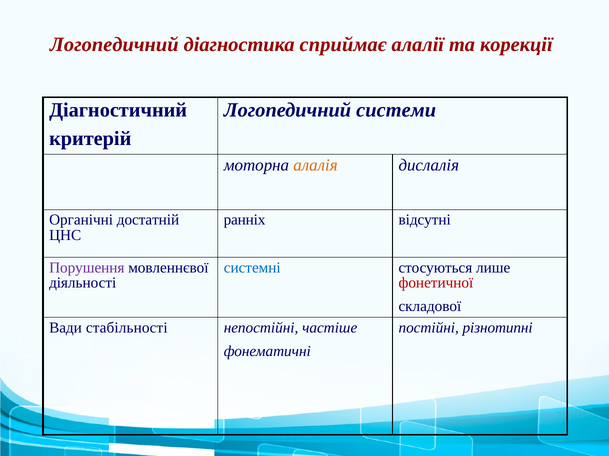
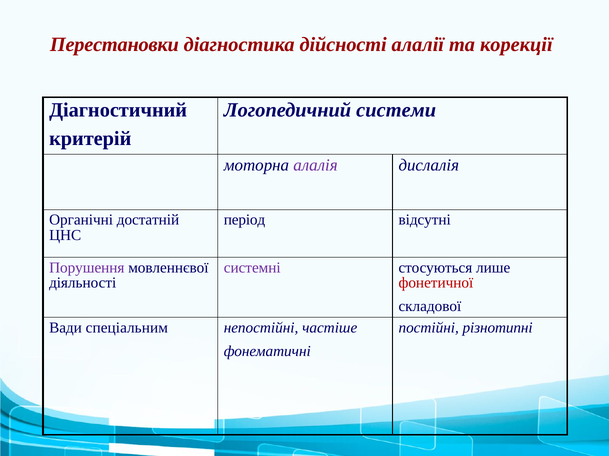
Логопедичний: Логопедичний -> Перестановки (114, 45)
сприймає: сприймає -> дійсності (343, 45)
алалія colour: orange -> purple (315, 166)
ранніх: ранніх -> період (244, 220)
системні colour: blue -> purple (252, 268)
стабільності: стабільності -> спеціальним (127, 328)
